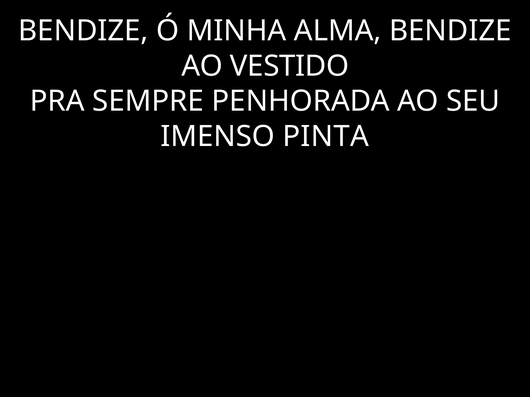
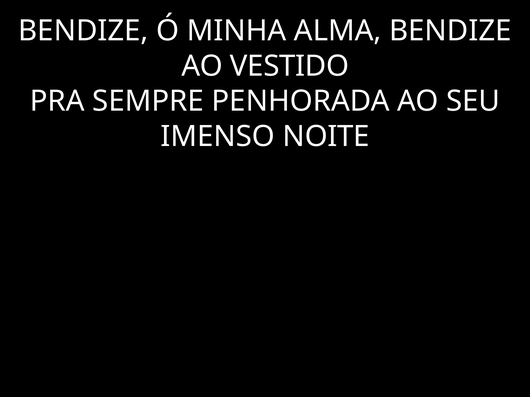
PINTA: PINTA -> NOITE (326, 137)
